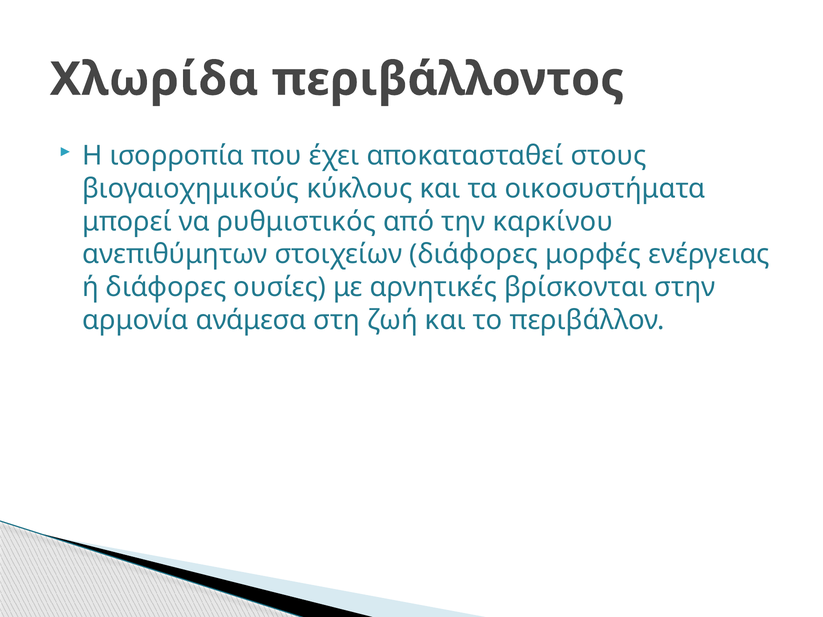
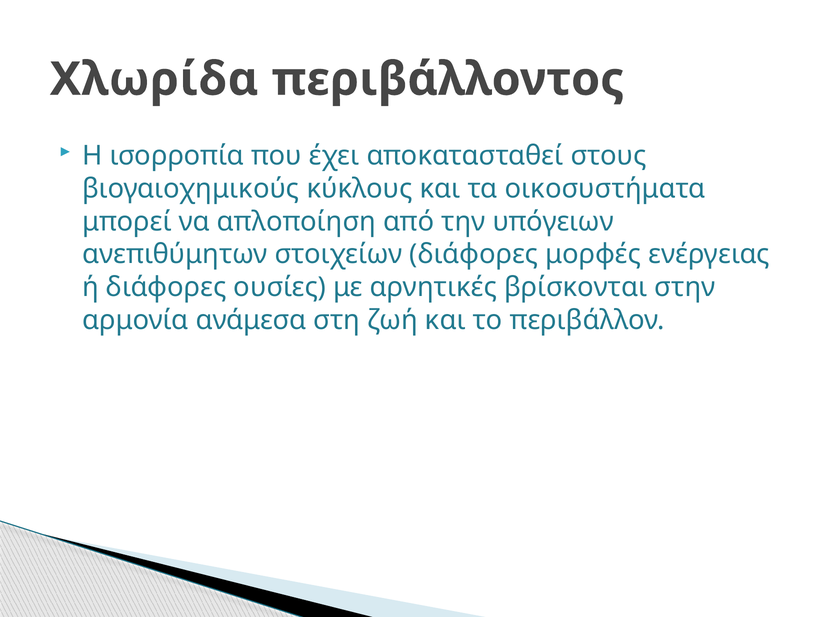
ρυθμιστικός: ρυθμιστικός -> απλοποίηση (296, 222)
καρκίνου: καρκίνου -> υπόγειων (553, 222)
